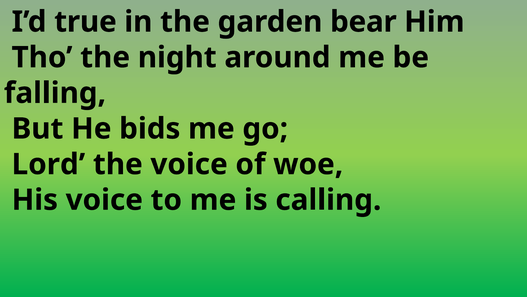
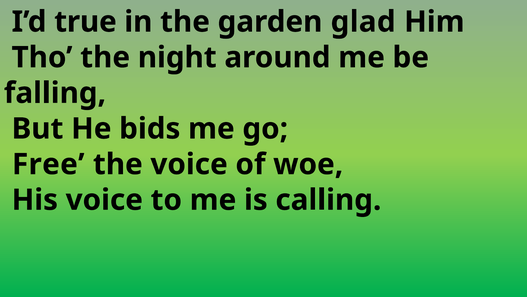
bear: bear -> glad (363, 22)
Lord: Lord -> Free (48, 164)
